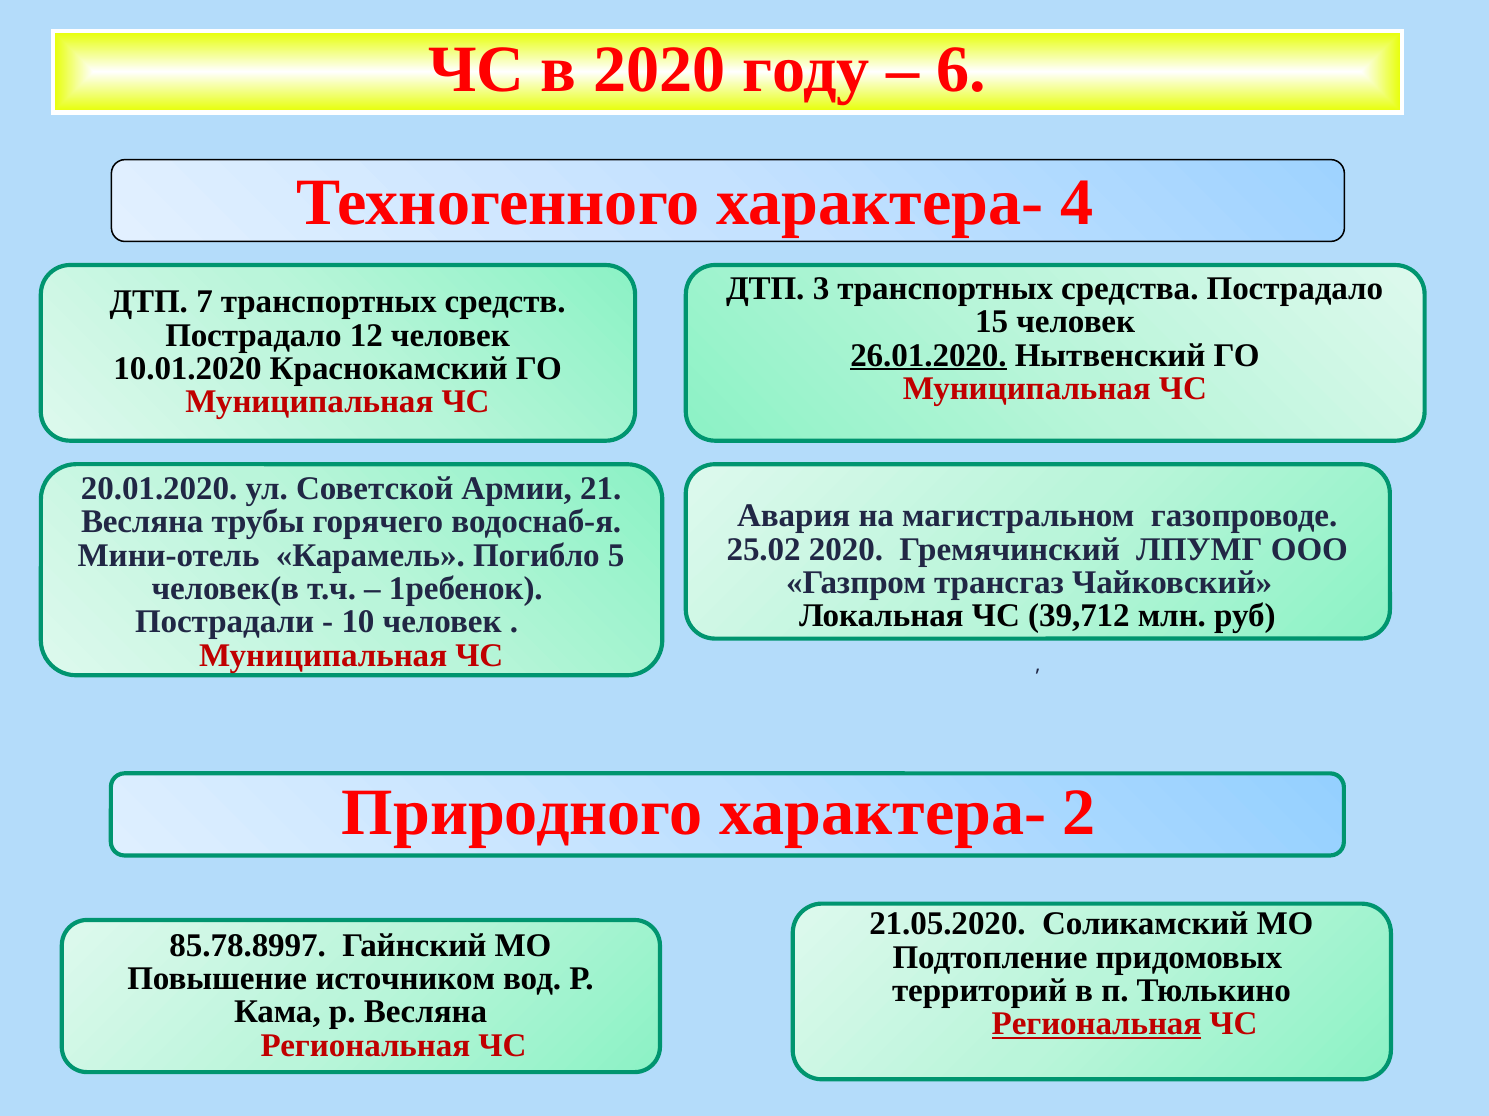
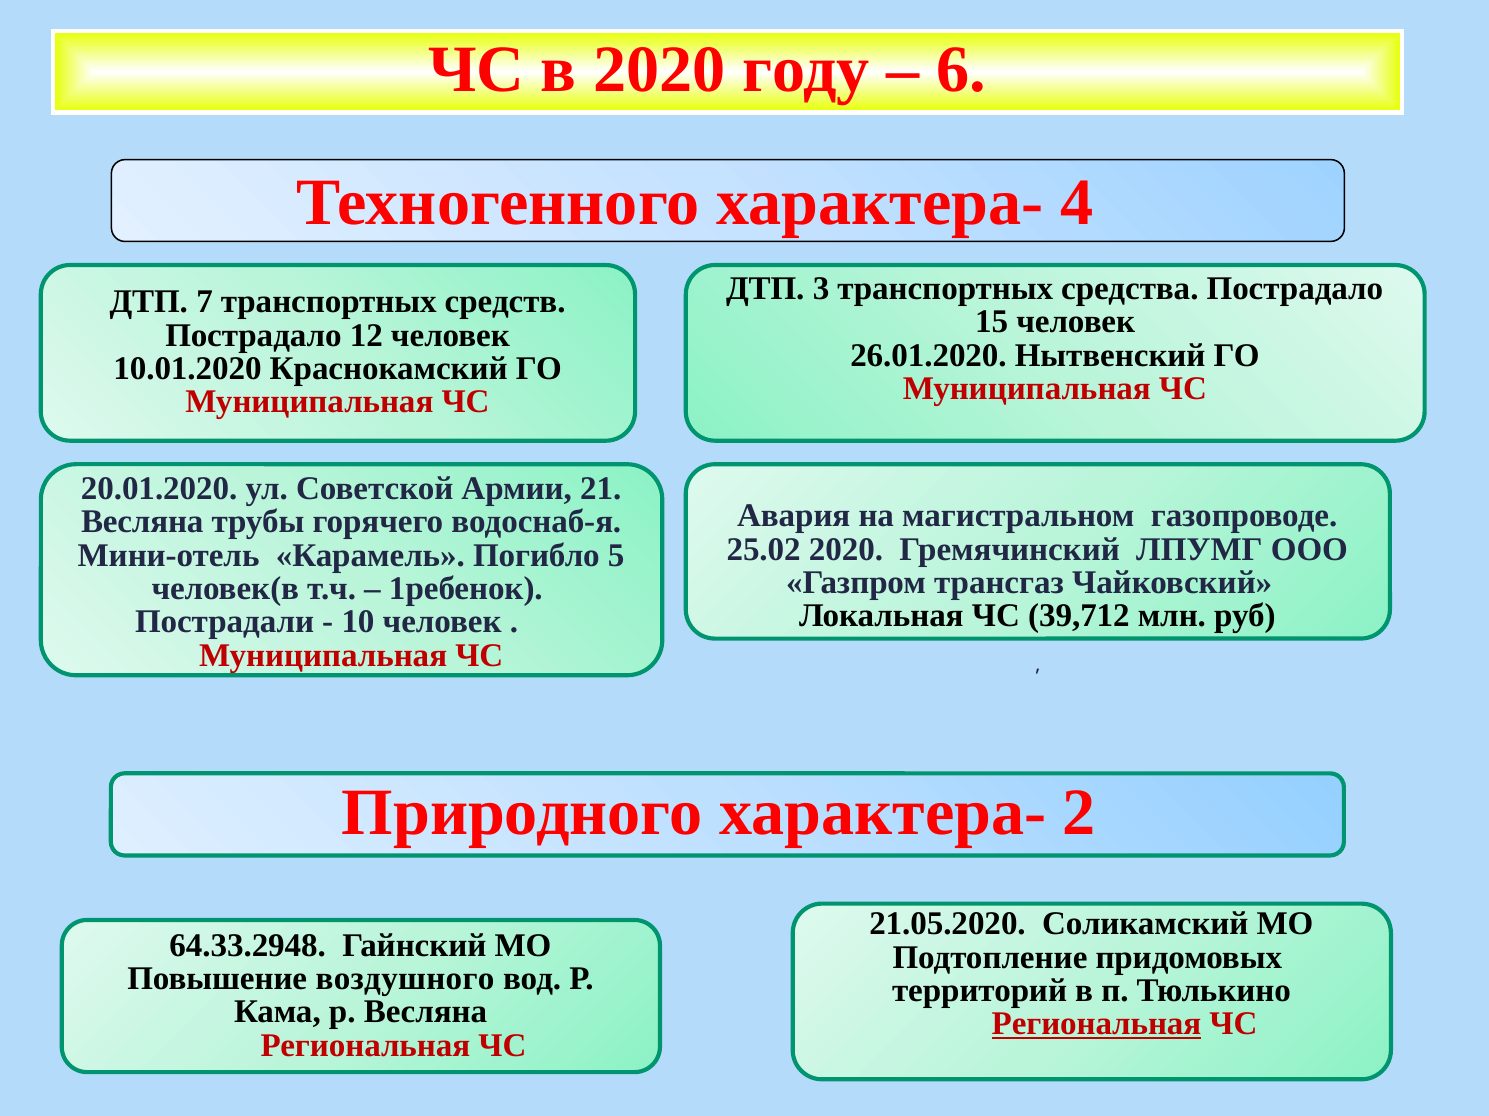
26.01.2020 underline: present -> none (928, 355)
85.78.8997: 85.78.8997 -> 64.33.2948 (248, 946)
источником: источником -> воздушного (405, 979)
